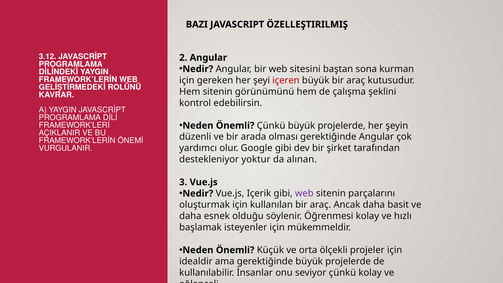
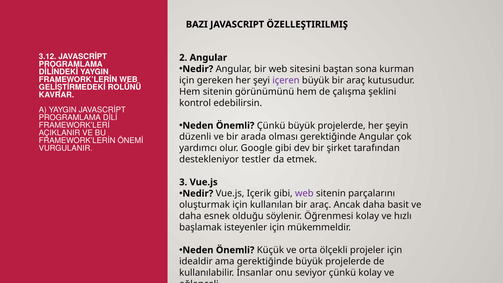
içeren colour: red -> purple (286, 80)
yoktur: yoktur -> testler (256, 159)
alınan: alınan -> etmek (302, 159)
